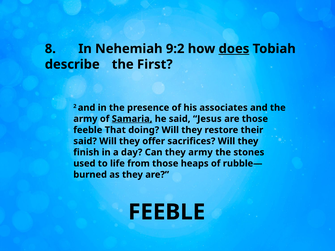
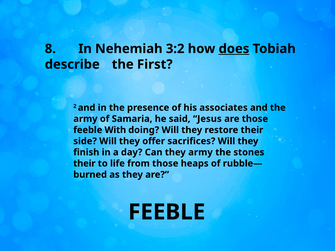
9:2: 9:2 -> 3:2 (175, 49)
Samaria underline: present -> none (132, 119)
That: That -> With (115, 130)
said: said -> side (85, 141)
used: used -> their (84, 164)
